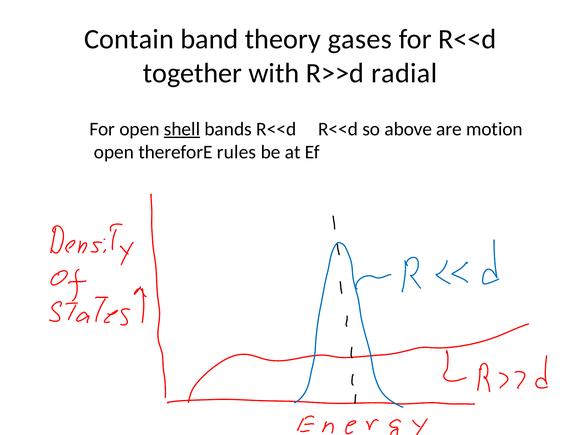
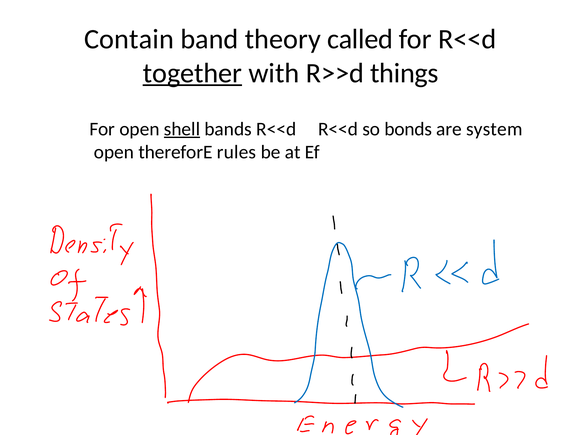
gases: gases -> called (360, 39)
together underline: none -> present (192, 73)
radial: radial -> things (404, 73)
above: above -> bonds (408, 129)
motion: motion -> system (494, 129)
